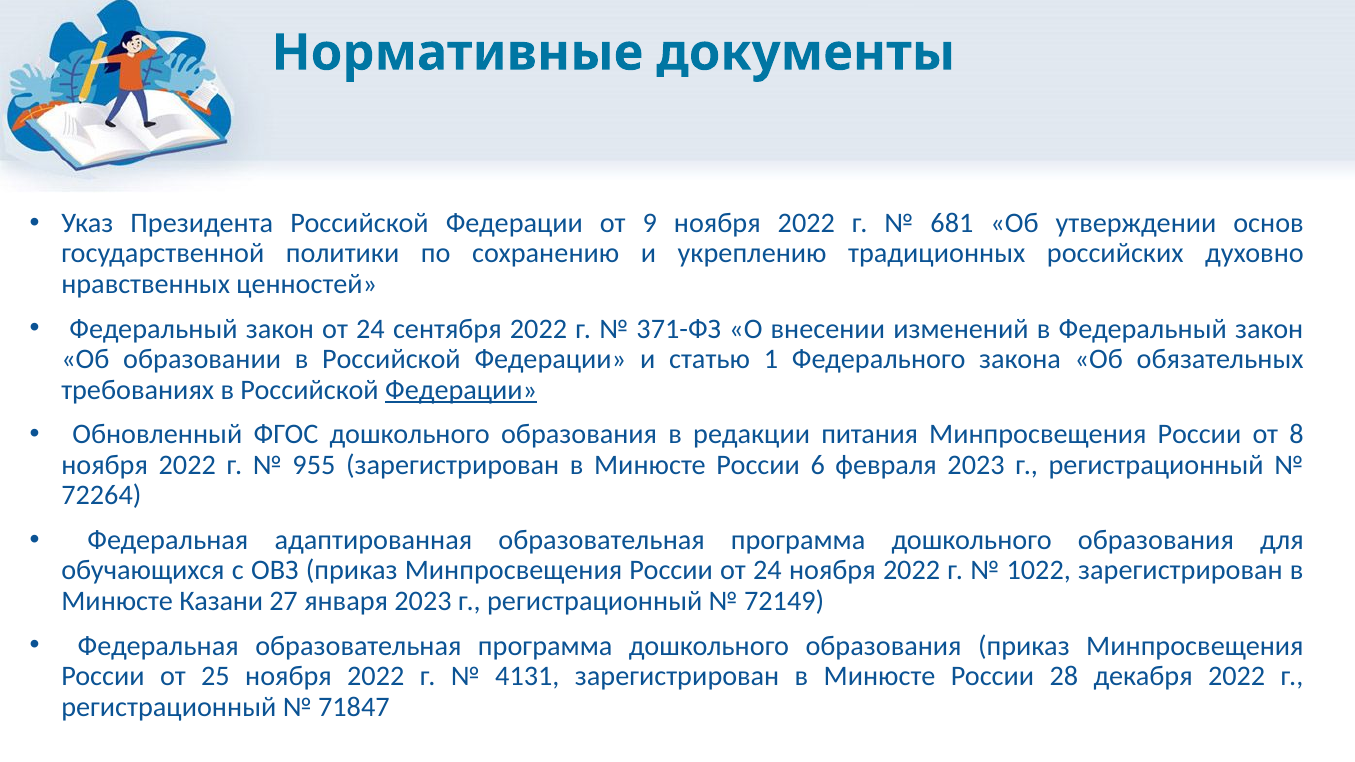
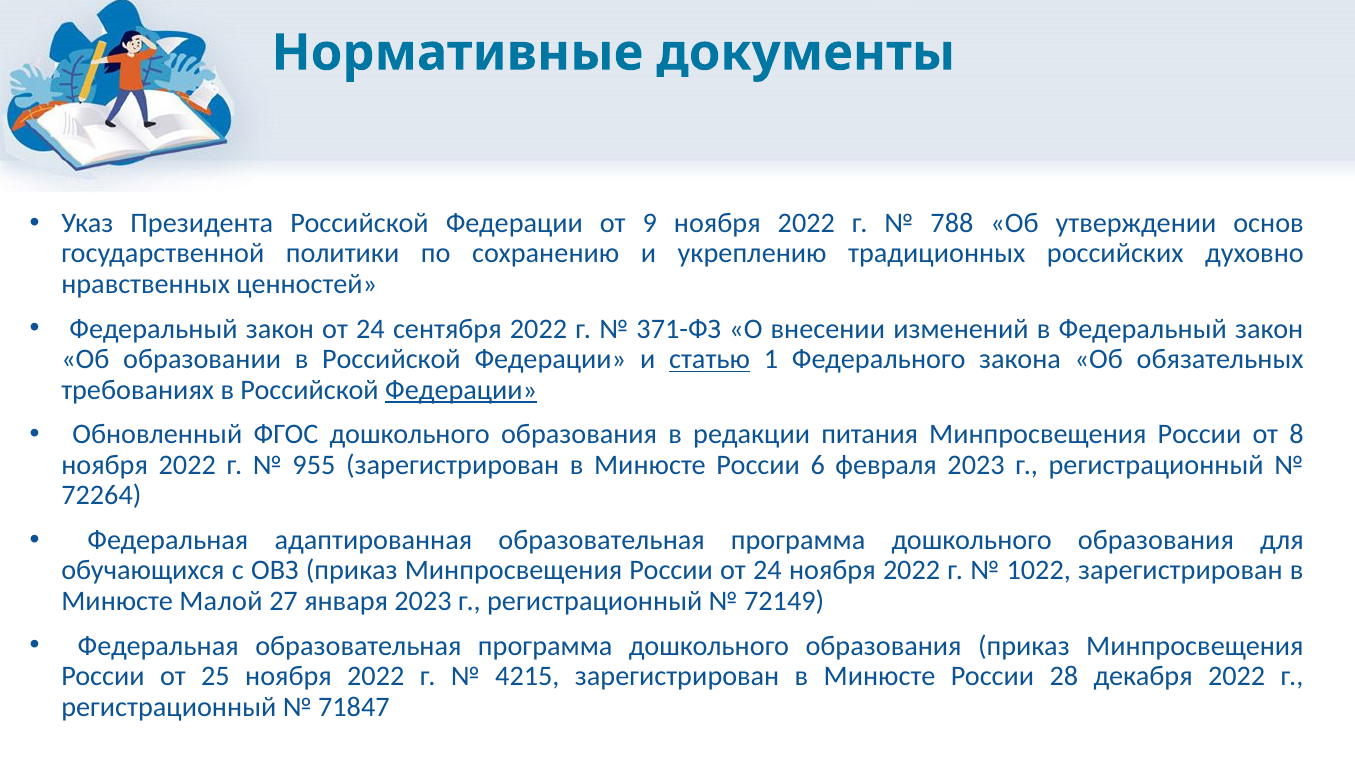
681: 681 -> 788 (952, 223)
статью underline: none -> present (710, 359)
Казани: Казани -> Малой (221, 601)
4131: 4131 -> 4215 (527, 676)
